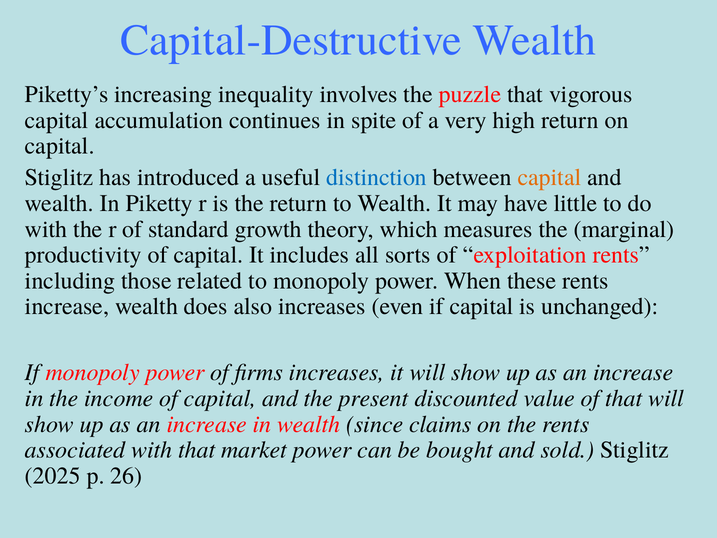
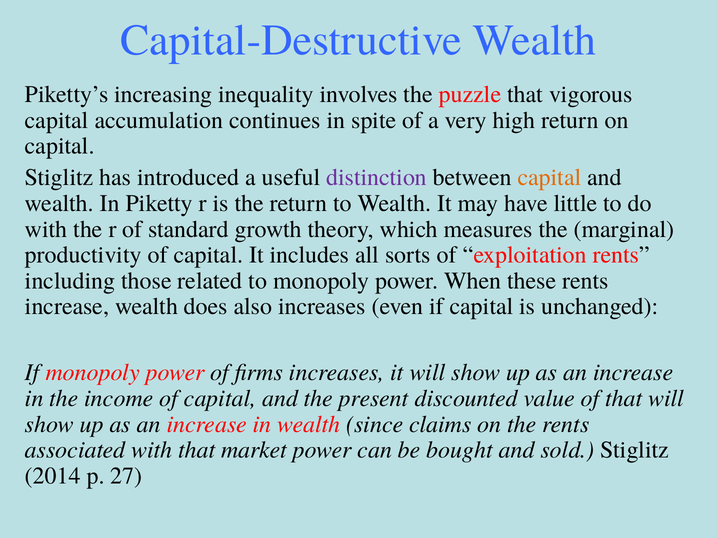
distinction colour: blue -> purple (377, 177)
2025: 2025 -> 2014 (53, 476)
26: 26 -> 27 (126, 476)
